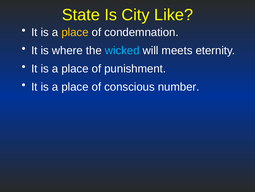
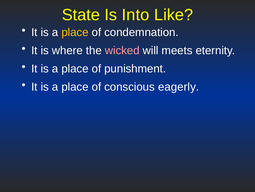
City: City -> Into (136, 15)
wicked colour: light blue -> pink (122, 50)
number: number -> eagerly (179, 87)
